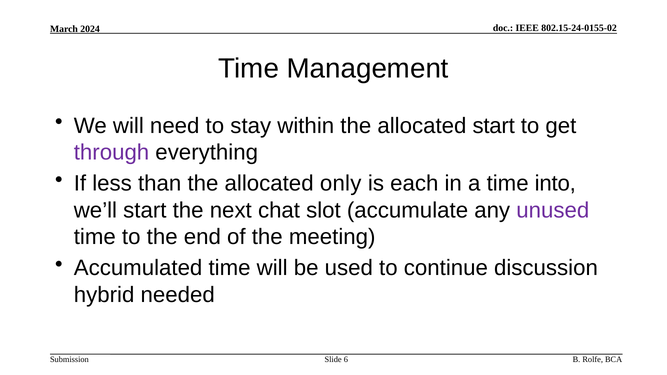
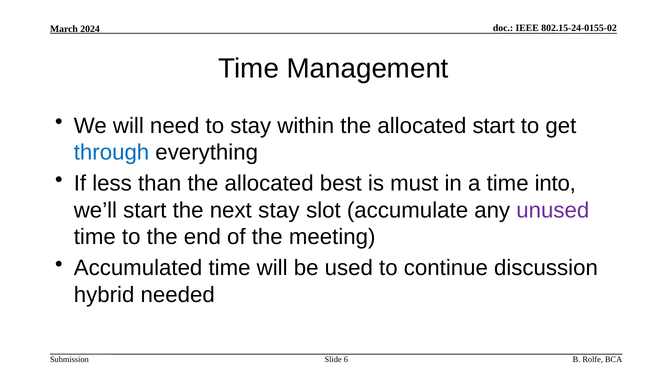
through colour: purple -> blue (112, 152)
only: only -> best (341, 184)
each: each -> must (414, 184)
next chat: chat -> stay (279, 210)
